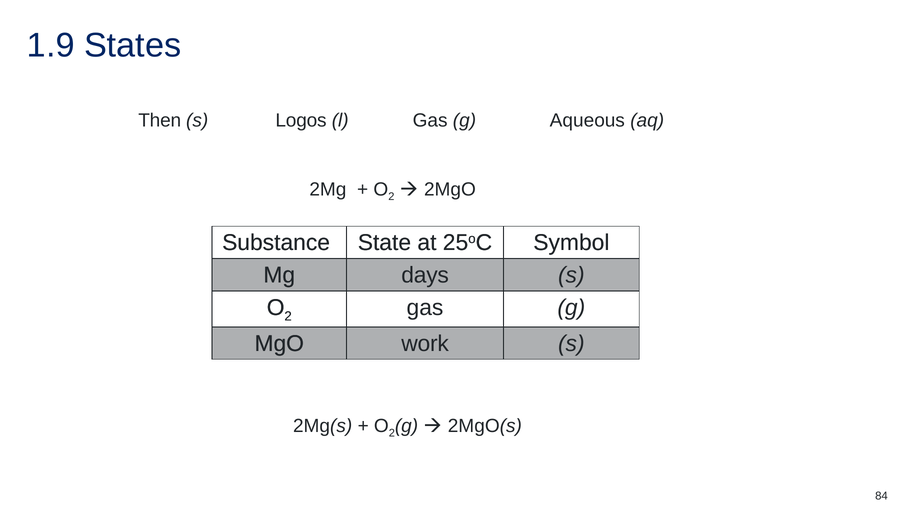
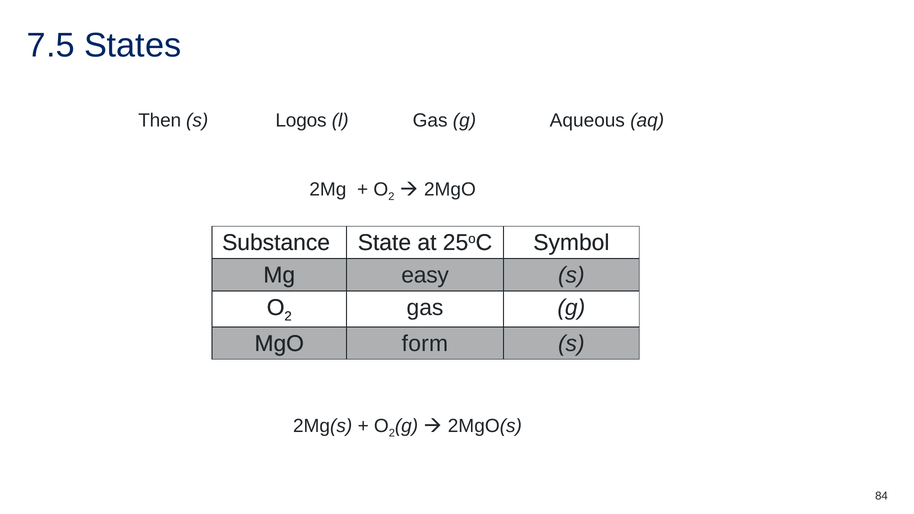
1.9: 1.9 -> 7.5 (51, 45)
days: days -> easy (425, 275)
work: work -> form (425, 344)
